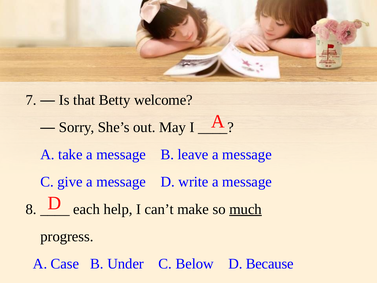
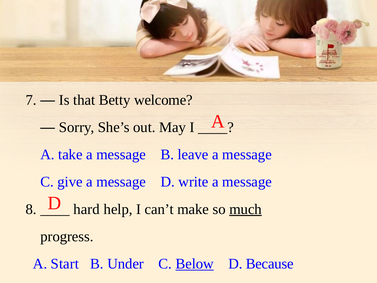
each: each -> hard (87, 209)
Case: Case -> Start (65, 264)
Below underline: none -> present (195, 264)
